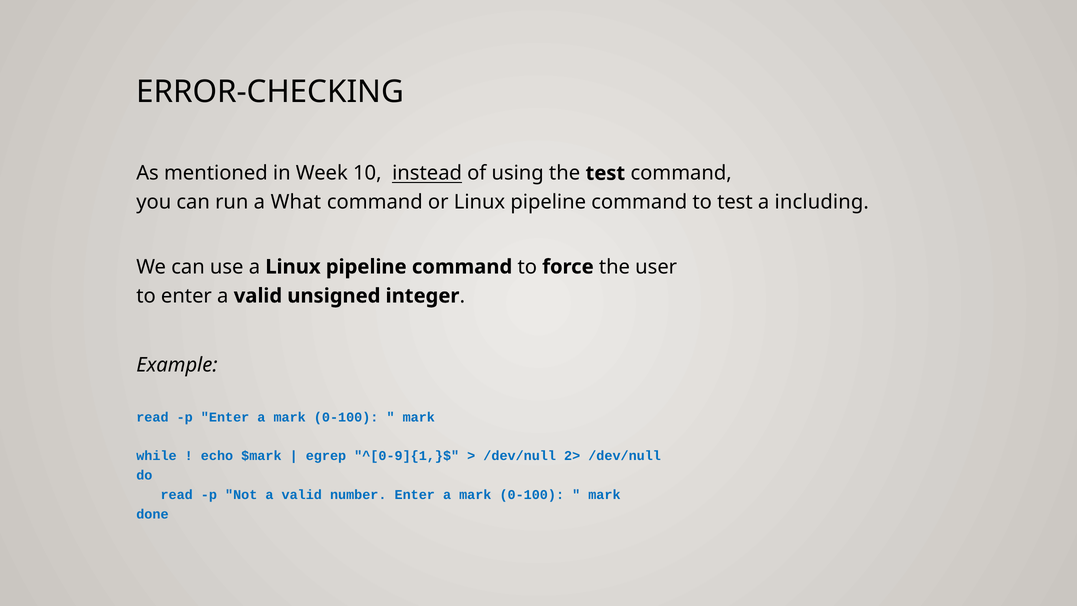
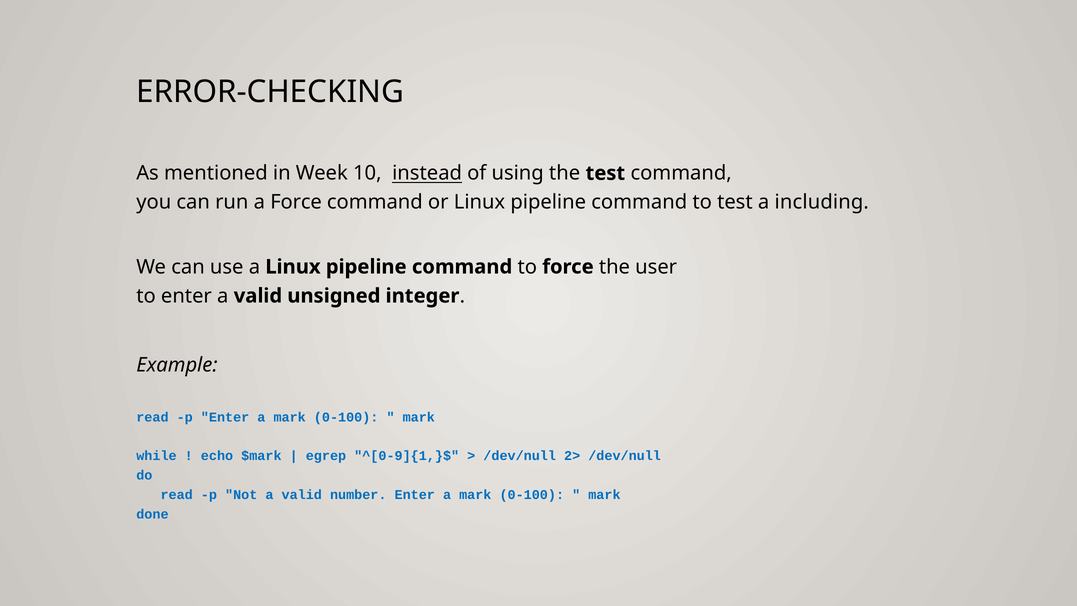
a What: What -> Force (296, 202)
